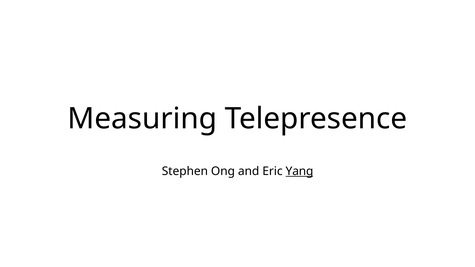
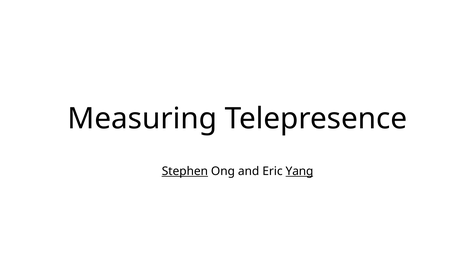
Stephen underline: none -> present (185, 171)
